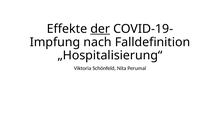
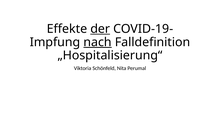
nach underline: none -> present (98, 42)
